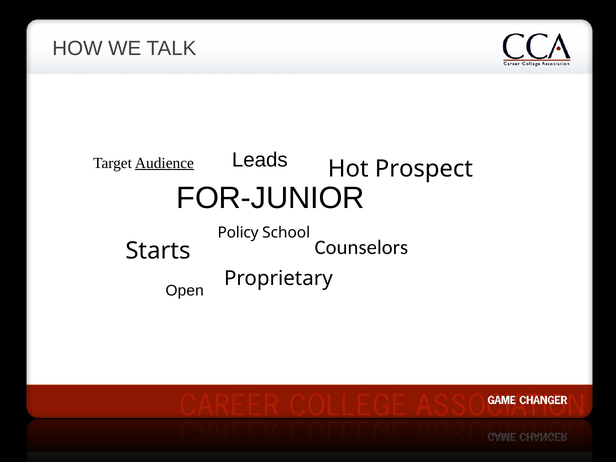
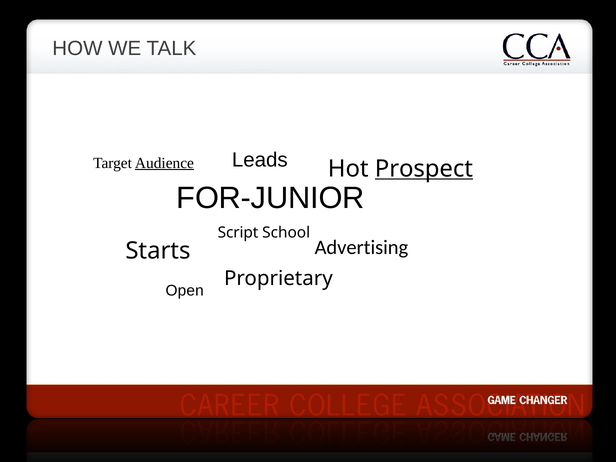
Prospect underline: none -> present (424, 169)
Policy: Policy -> Script (238, 233)
Counselors: Counselors -> Advertising (361, 248)
